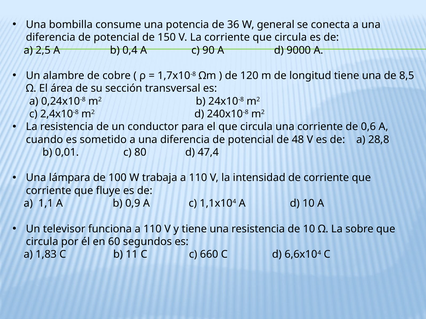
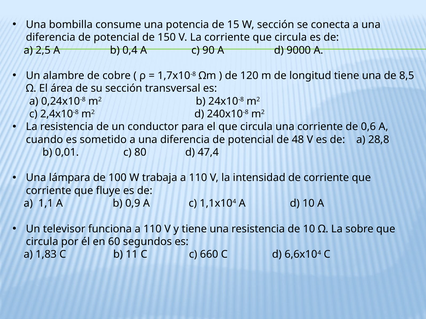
36: 36 -> 15 (233, 25)
W general: general -> sección (276, 25)
